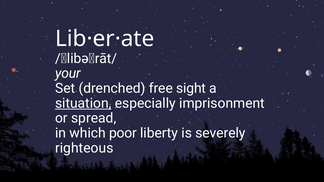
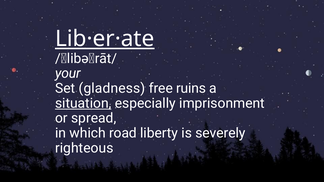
Lib·er·ate underline: none -> present (105, 39)
drenched: drenched -> gladness (112, 88)
sight: sight -> ruins (191, 88)
poor: poor -> road (123, 133)
